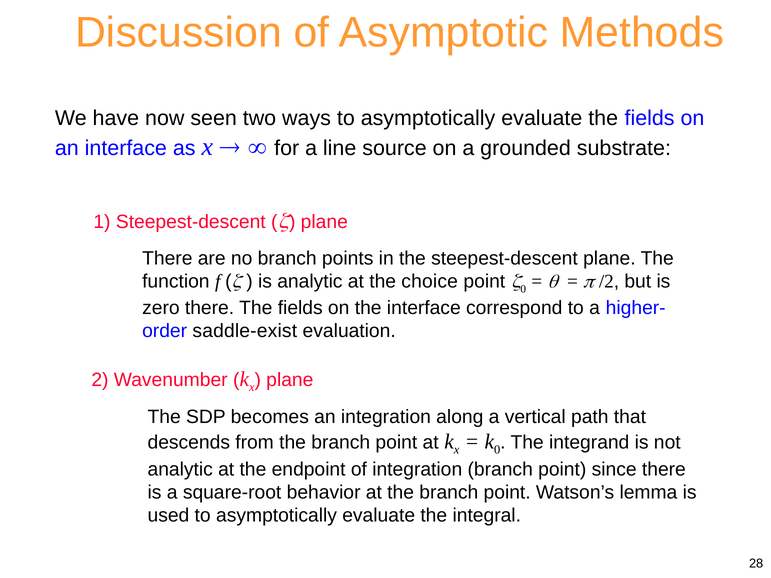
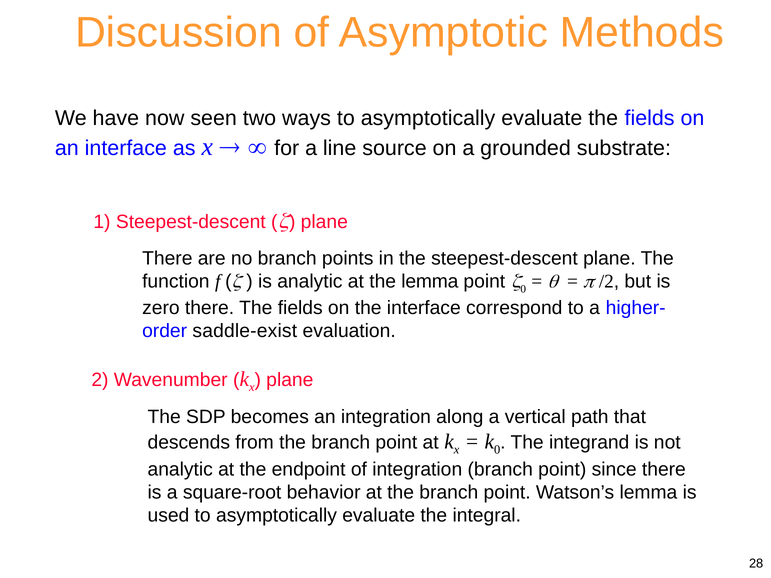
the choice: choice -> lemma (430, 282)
